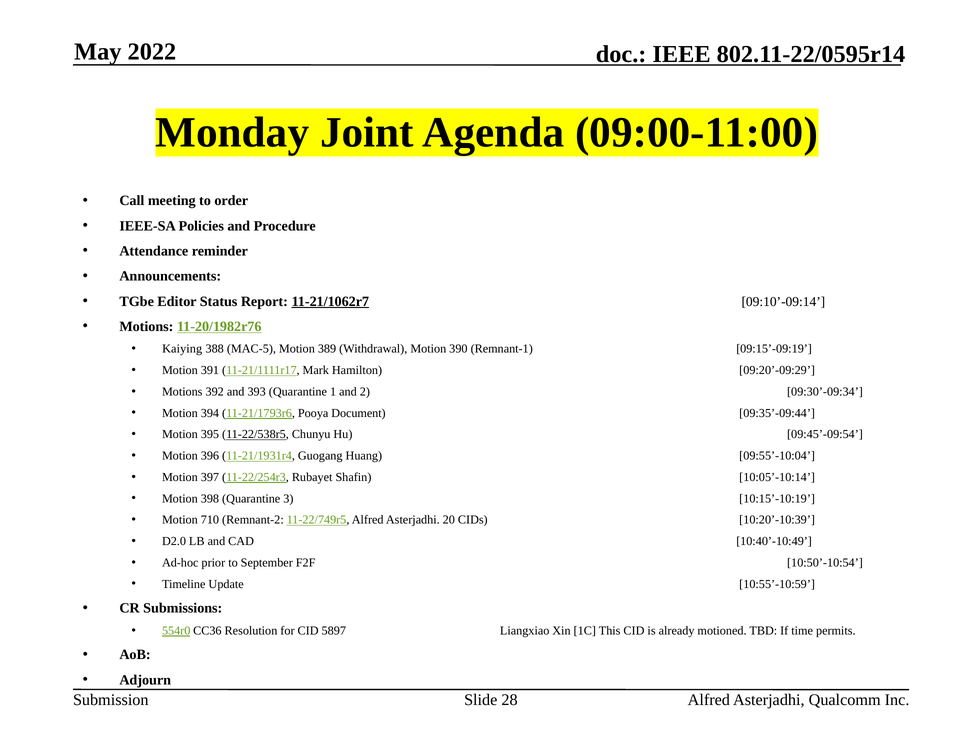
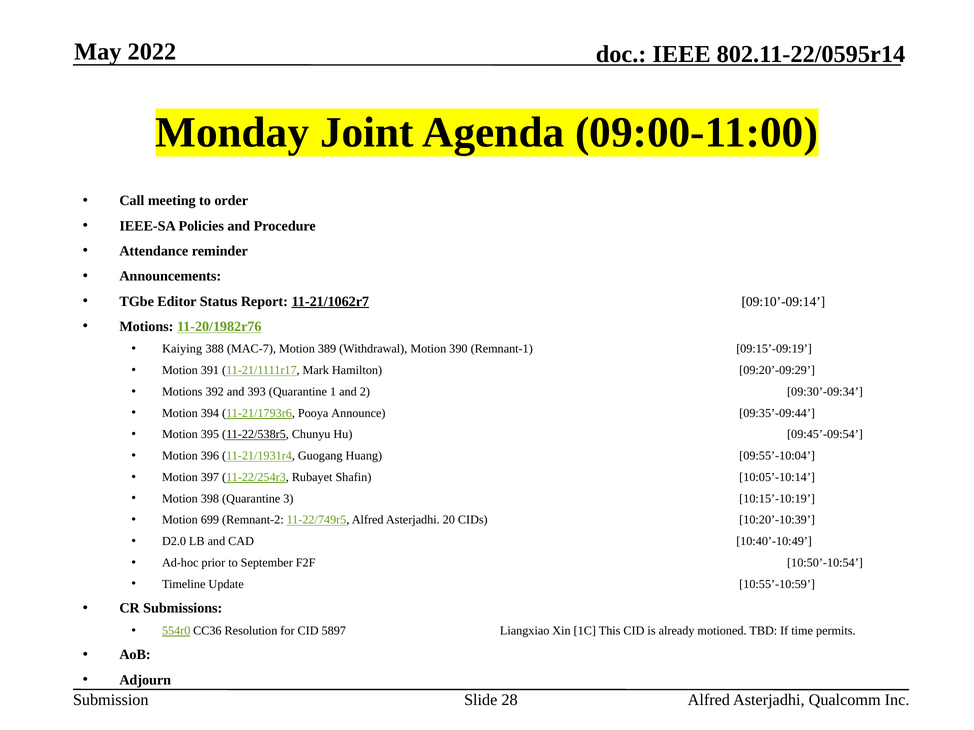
MAC-5: MAC-5 -> MAC-7 (251, 349)
Document: Document -> Announce (358, 413)
710: 710 -> 699 (210, 520)
